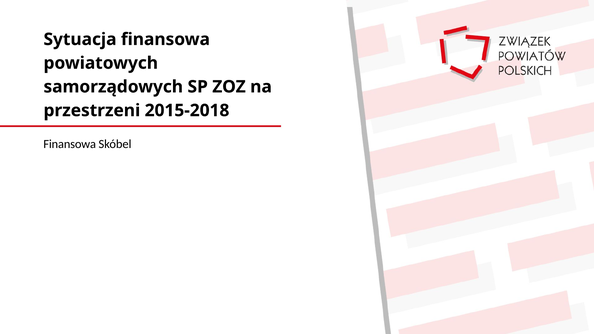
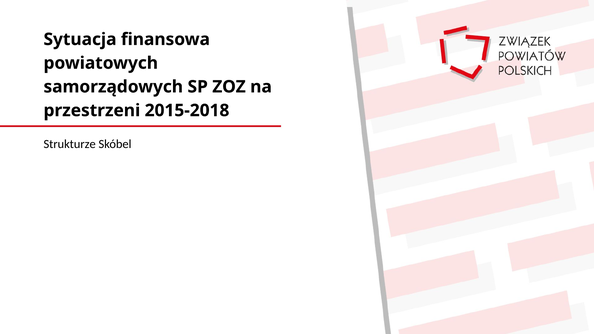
Finansowa: Finansowa -> Strukturze (70, 144)
